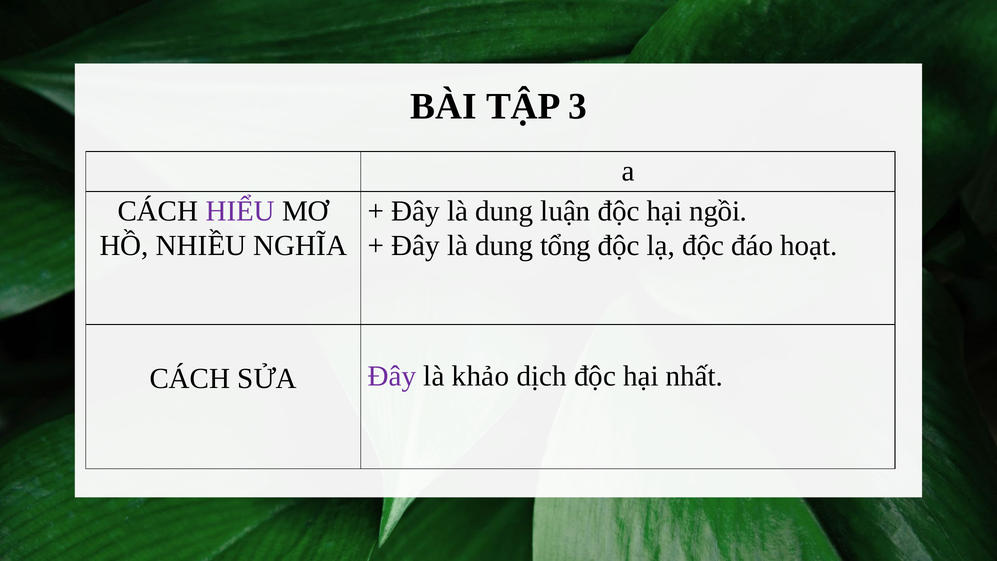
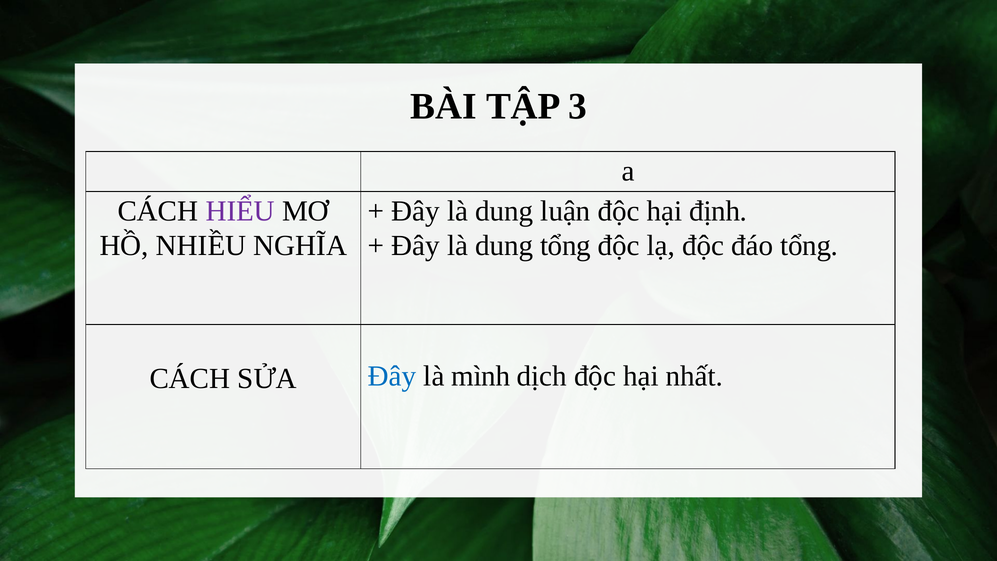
ngồi: ngồi -> định (718, 211)
đáo hoạt: hoạt -> tổng (809, 246)
Đây colour: purple -> blue (392, 376)
khảo: khảo -> mình (481, 376)
